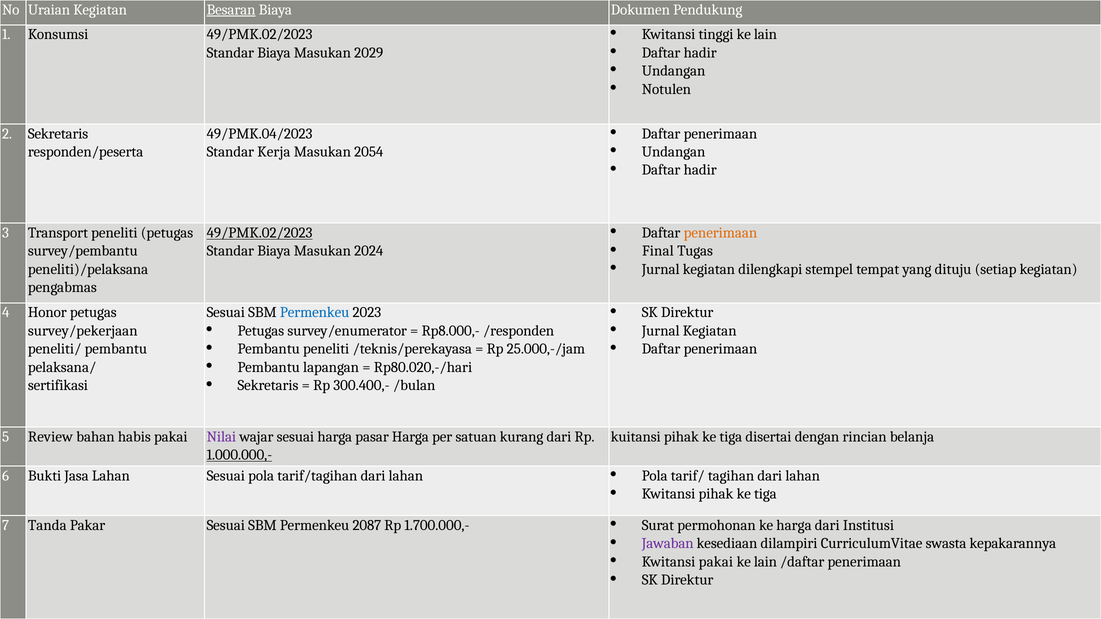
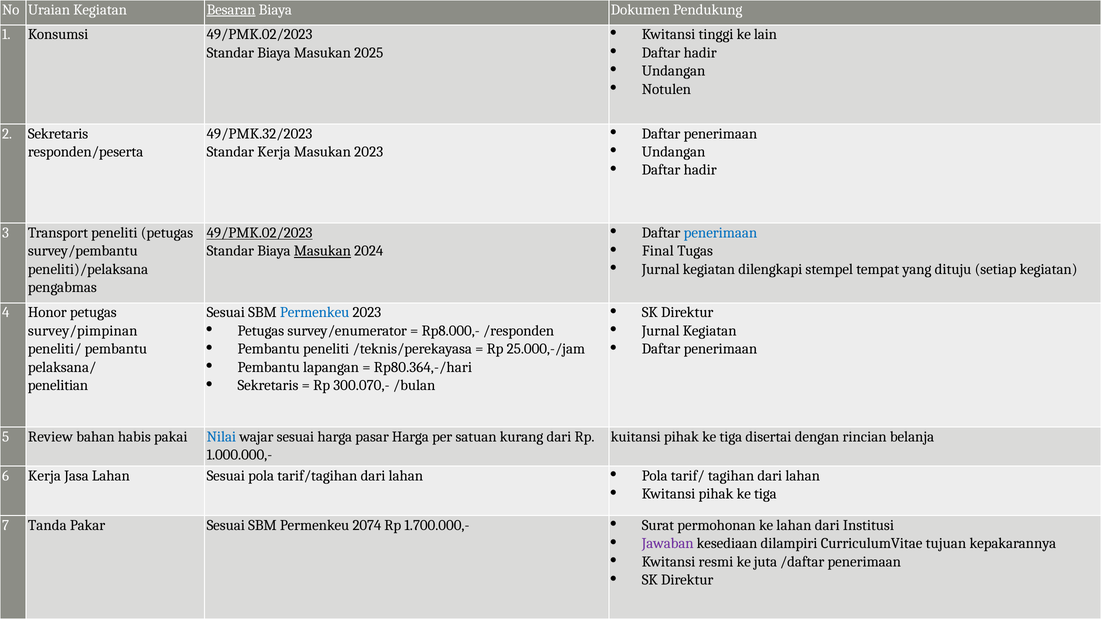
2029: 2029 -> 2025 (369, 53)
49/PMK.04/2023: 49/PMK.04/2023 -> 49/PMK.32/2023 (259, 134)
Masukan 2054: 2054 -> 2023 (369, 152)
penerimaan colour: orange -> blue (720, 233)
Masukan underline: none -> present (322, 251)
survey/pekerjaan: survey/pekerjaan -> survey/pimpinan (83, 331)
Rp80.020,-/hari: Rp80.020,-/hari -> Rp80.364,-/hari (423, 367)
300.400,-: 300.400,- -> 300.070,- (361, 386)
sertifikasi: sertifikasi -> penelitian (58, 386)
Nilai colour: purple -> blue (221, 437)
1.000.000,- underline: present -> none (239, 455)
6 Bukti: Bukti -> Kerja (44, 476)
2087: 2087 -> 2074 (367, 526)
ke harga: harga -> lahan (794, 526)
swasta: swasta -> tujuan (946, 544)
Kwitansi pakai: pakai -> resmi (716, 562)
lain: lain -> juta (765, 562)
